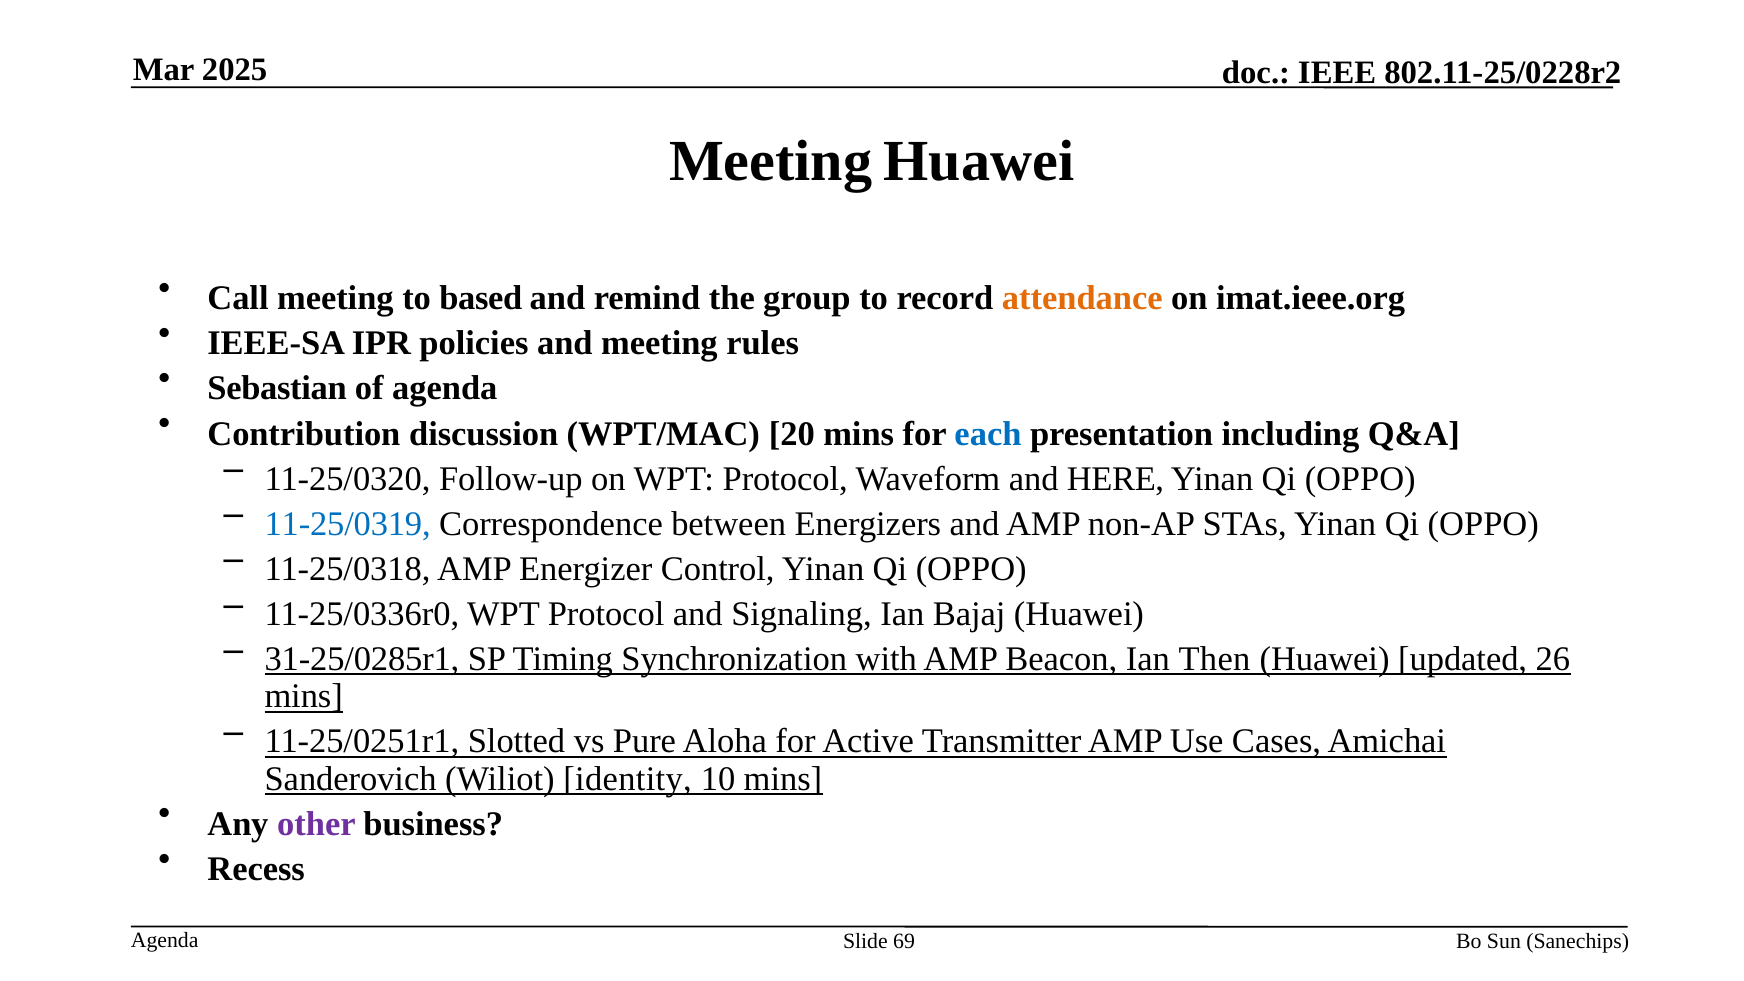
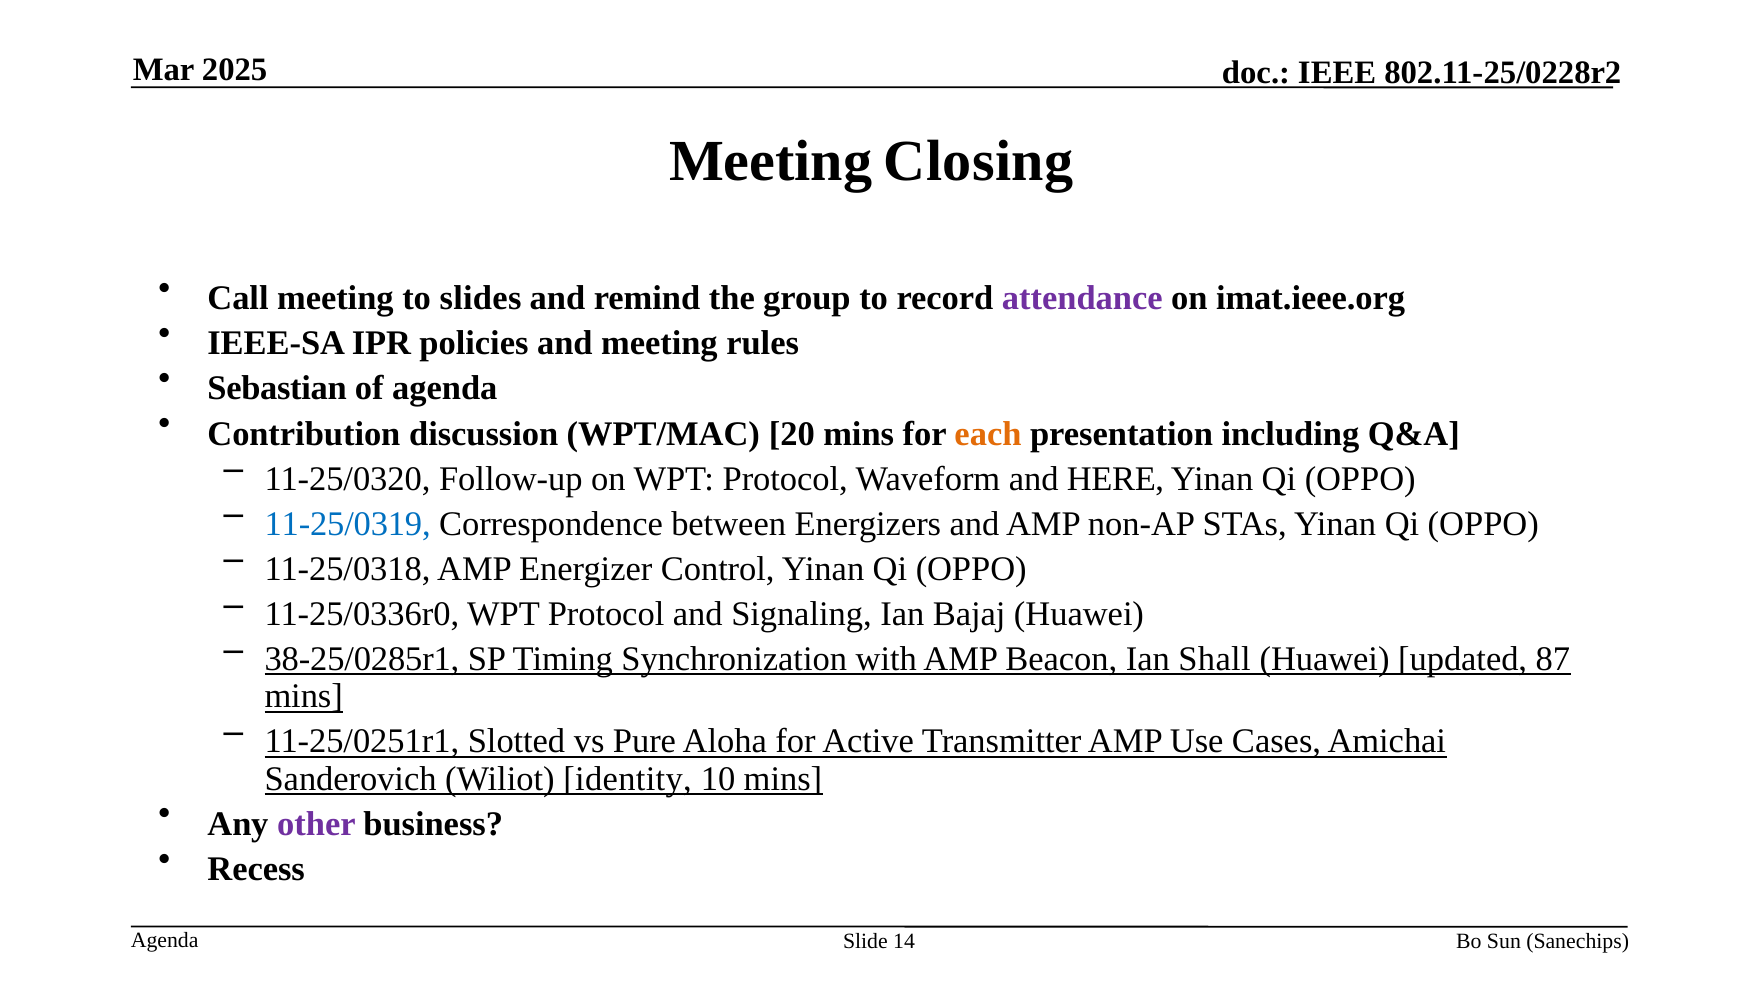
Meeting Huawei: Huawei -> Closing (979, 162)
based: based -> slides (481, 298)
attendance colour: orange -> purple (1082, 298)
each colour: blue -> orange (988, 434)
31-25/0285r1: 31-25/0285r1 -> 38-25/0285r1 (362, 659)
Then: Then -> Shall (1215, 659)
26: 26 -> 87 (1553, 659)
69: 69 -> 14 (904, 941)
